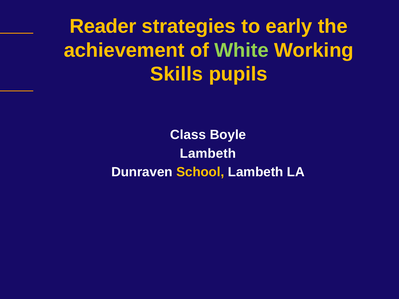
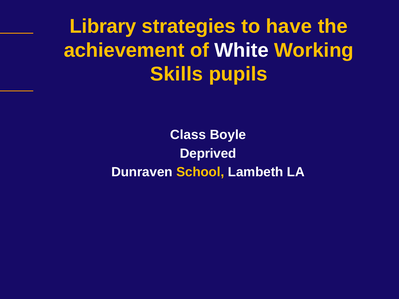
Reader: Reader -> Library (103, 26)
early: early -> have (289, 26)
White colour: light green -> white (242, 50)
Lambeth: Lambeth -> Deprived (208, 154)
